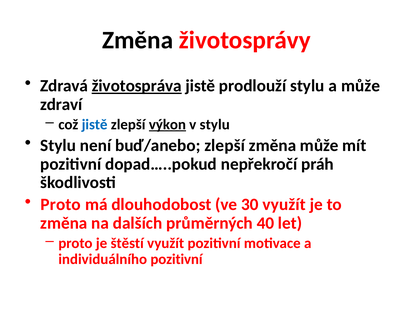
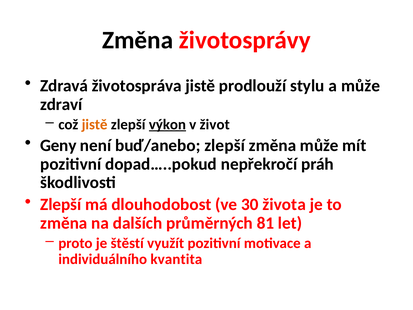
životospráva underline: present -> none (137, 86)
jistě colour: blue -> orange (95, 124)
v stylu: stylu -> život (215, 124)
Stylu: Stylu -> Geny (58, 145)
Proto: Proto -> Zlepší (61, 204)
30 využít: využít -> života (284, 204)
40: 40 -> 81 (265, 223)
individuálního pozitivní: pozitivní -> kvantita (176, 259)
